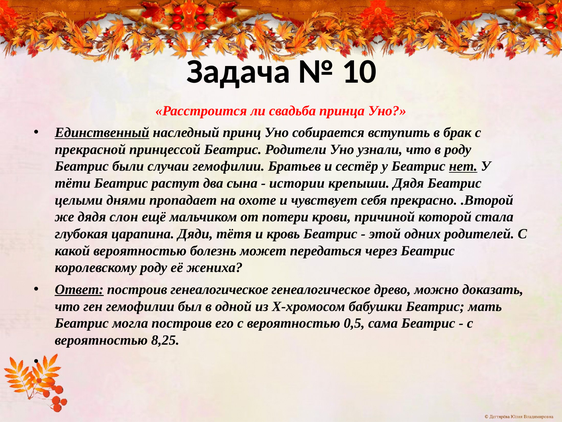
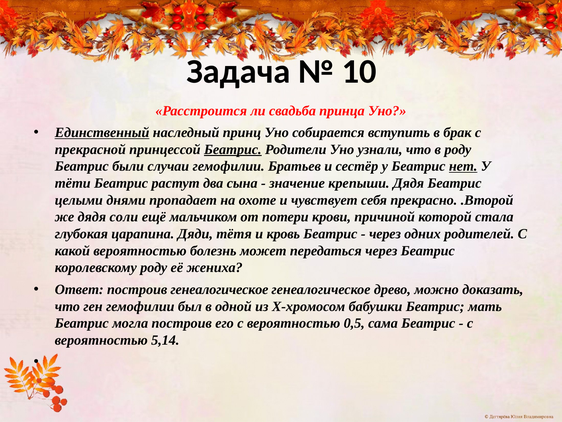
Беатрис underline: none -> present (233, 149)
истории: истории -> значение (297, 183)
слон: слон -> соли (124, 217)
этой: этой -> через (385, 234)
Ответ underline: present -> none (79, 289)
8,25: 8,25 -> 5,14 (165, 340)
